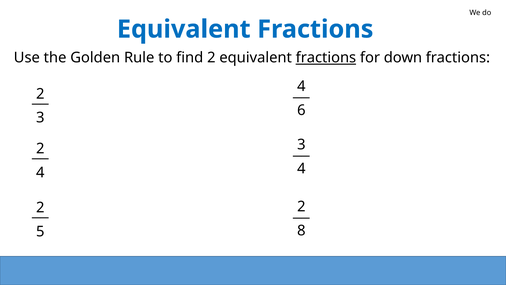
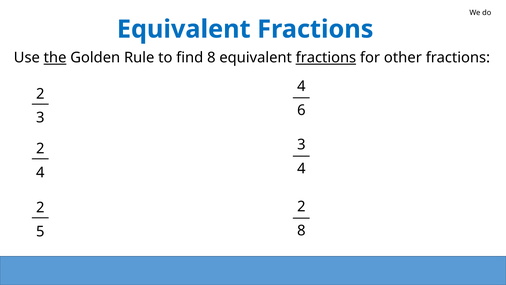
the underline: none -> present (55, 58)
find 2: 2 -> 8 (211, 58)
down: down -> other (403, 58)
